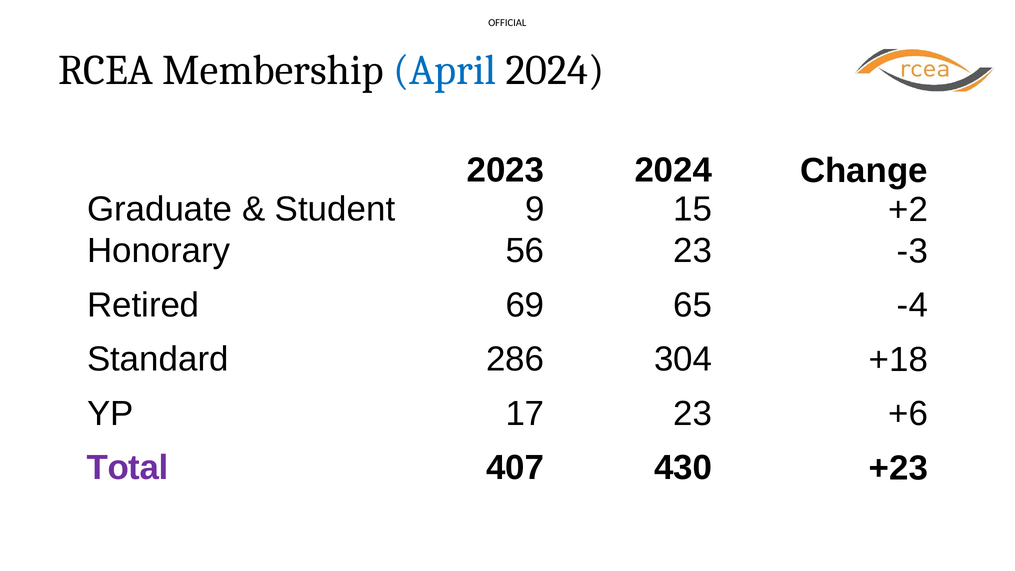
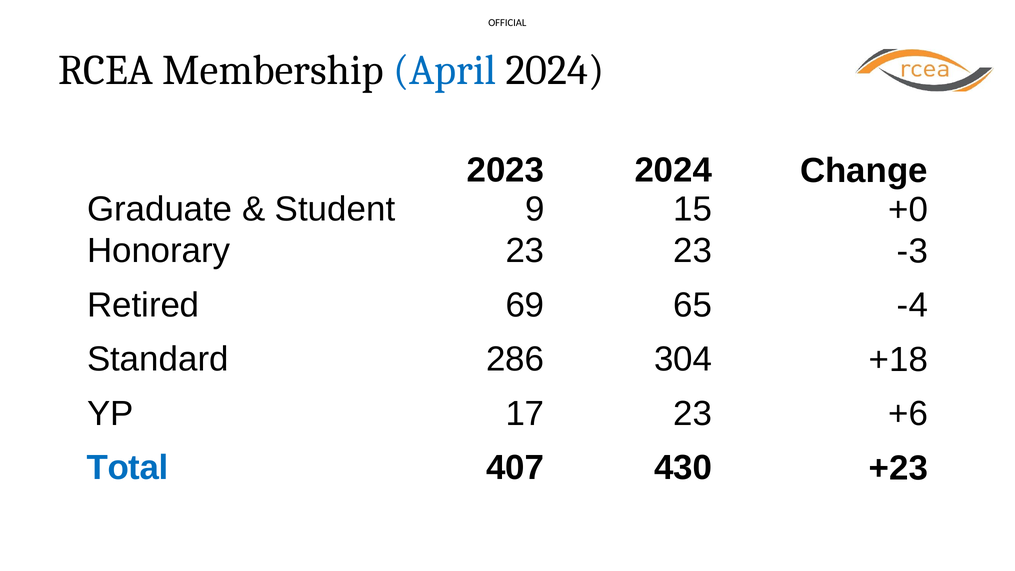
+2: +2 -> +0 (908, 209)
Honorary 56: 56 -> 23 (525, 251)
Total colour: purple -> blue (128, 468)
